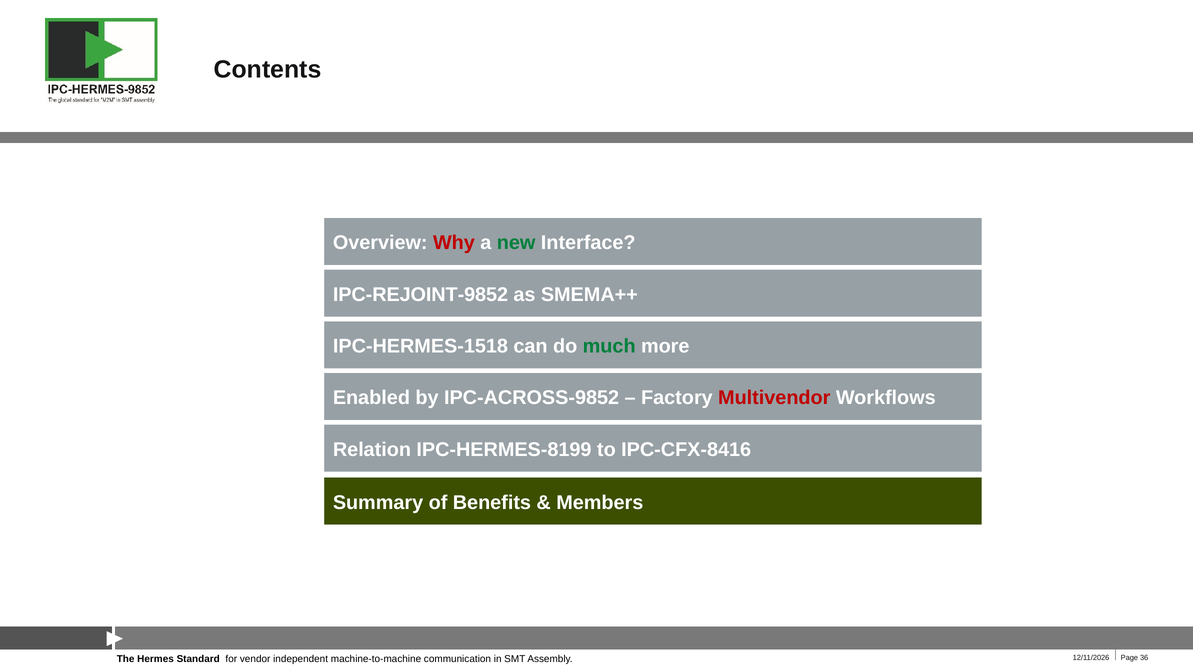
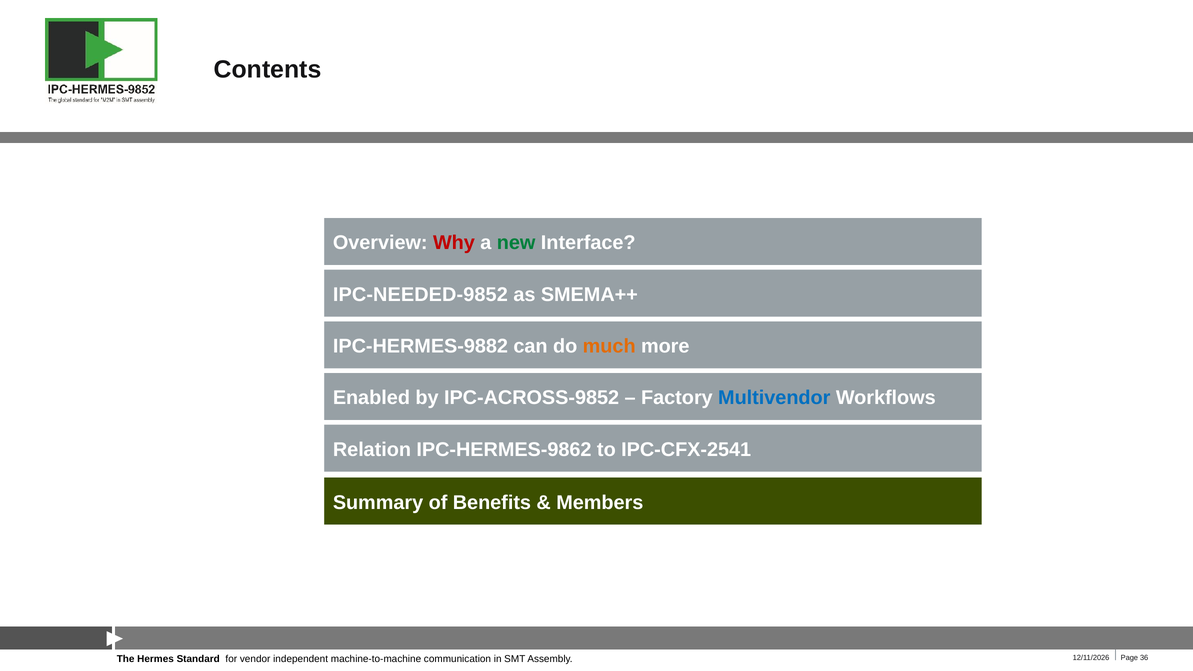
IPC-REJOINT-9852: IPC-REJOINT-9852 -> IPC-NEEDED-9852 (420, 295)
IPC-HERMES-1518: IPC-HERMES-1518 -> IPC-HERMES-9882 (420, 346)
much colour: green -> orange (609, 346)
Multivendor colour: red -> blue (774, 398)
IPC-HERMES-8199: IPC-HERMES-8199 -> IPC-HERMES-9862 (504, 450)
IPC-CFX-8416: IPC-CFX-8416 -> IPC-CFX-2541 (686, 450)
